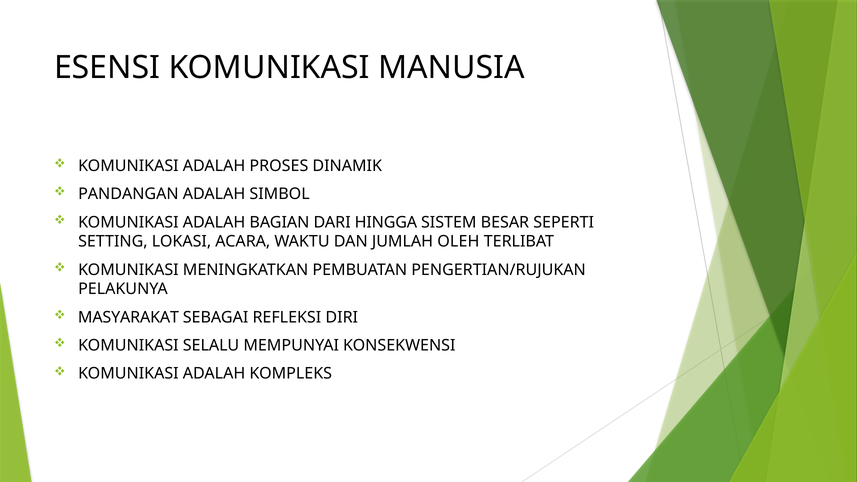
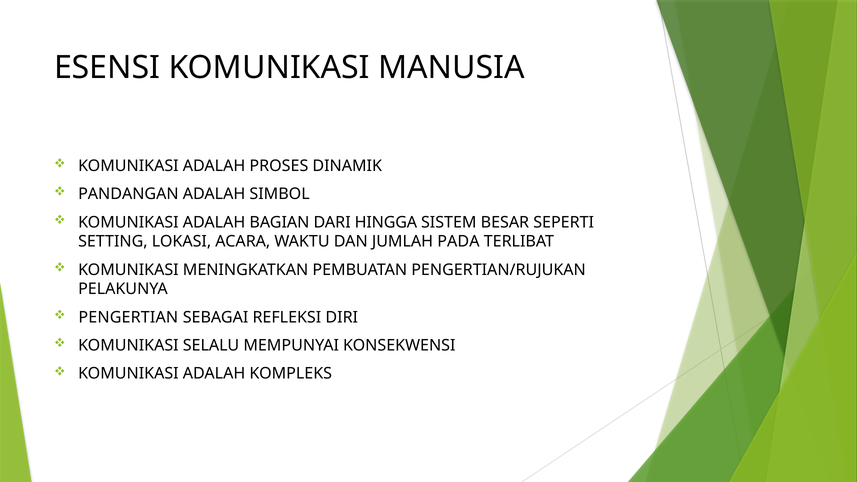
OLEH: OLEH -> PADA (458, 242)
MASYARAKAT: MASYARAKAT -> PENGERTIAN (128, 317)
